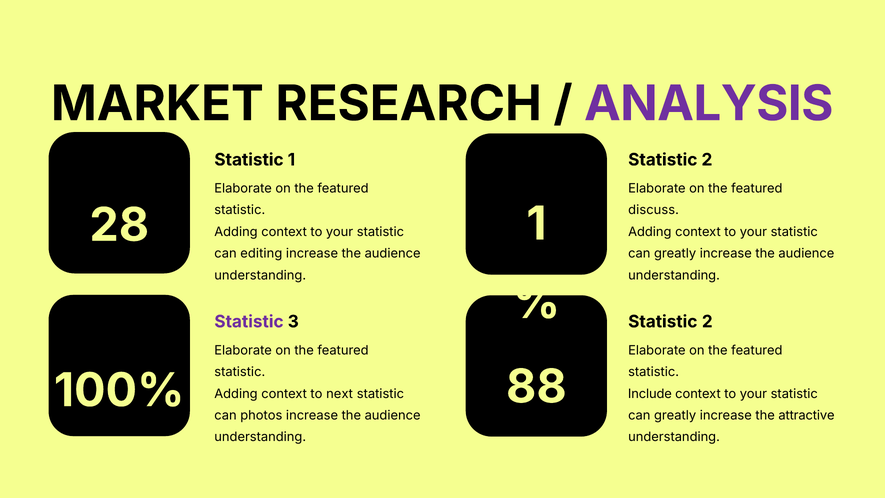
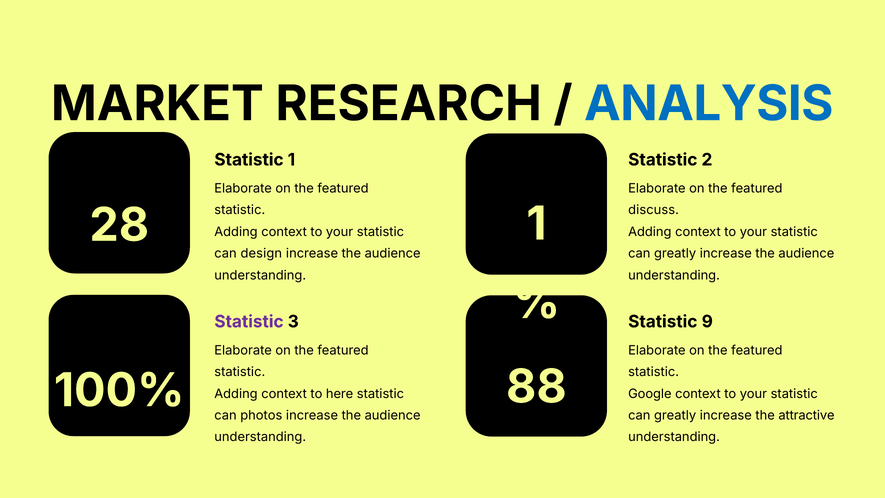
ANALYSIS colour: purple -> blue (709, 104)
editing: editing -> design (261, 253)
2: 2 -> 9 (707, 322)
next: next -> here (340, 394)
Include: Include -> Google (650, 394)
